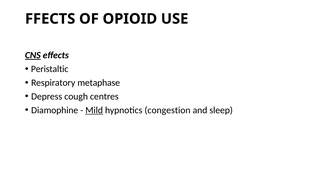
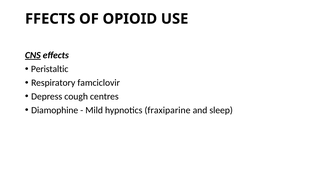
metaphase: metaphase -> famciclovir (99, 83)
Mild underline: present -> none (94, 110)
congestion: congestion -> fraxiparine (167, 110)
